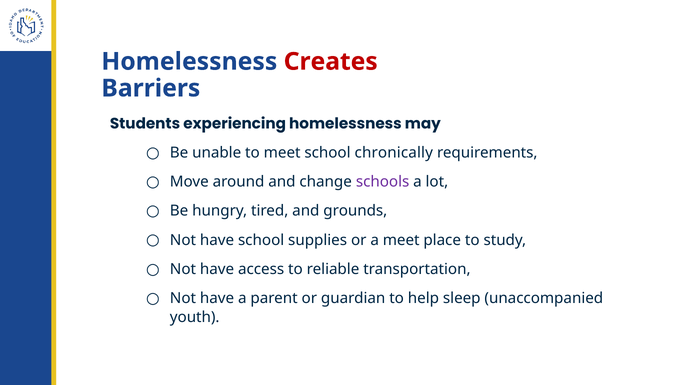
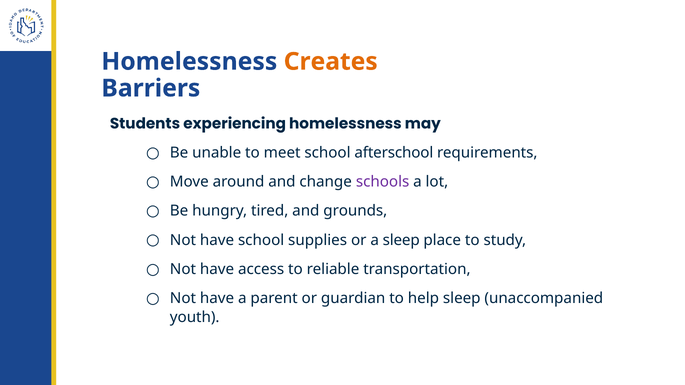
Creates colour: red -> orange (331, 62)
chronically: chronically -> afterschool (394, 153)
a meet: meet -> sleep (401, 240)
